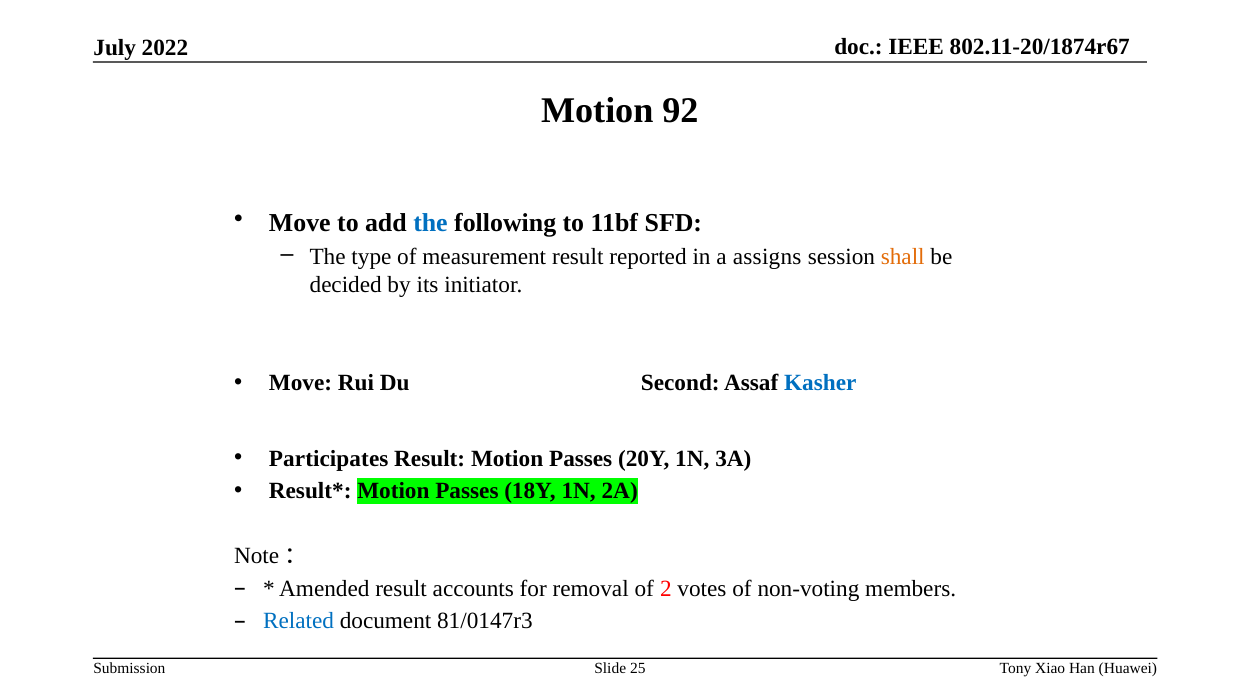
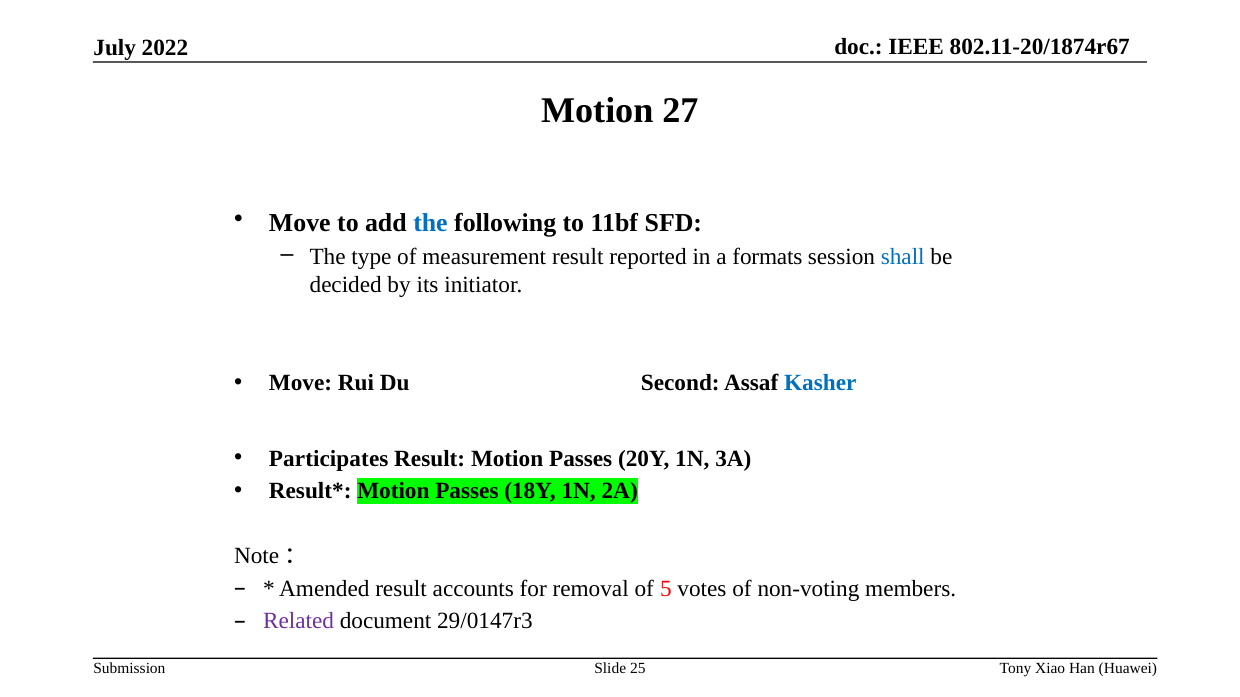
92: 92 -> 27 (680, 111)
assigns: assigns -> formats (767, 257)
shall colour: orange -> blue (903, 257)
2: 2 -> 5 (666, 589)
Related colour: blue -> purple (299, 622)
81/0147r3: 81/0147r3 -> 29/0147r3 (485, 622)
